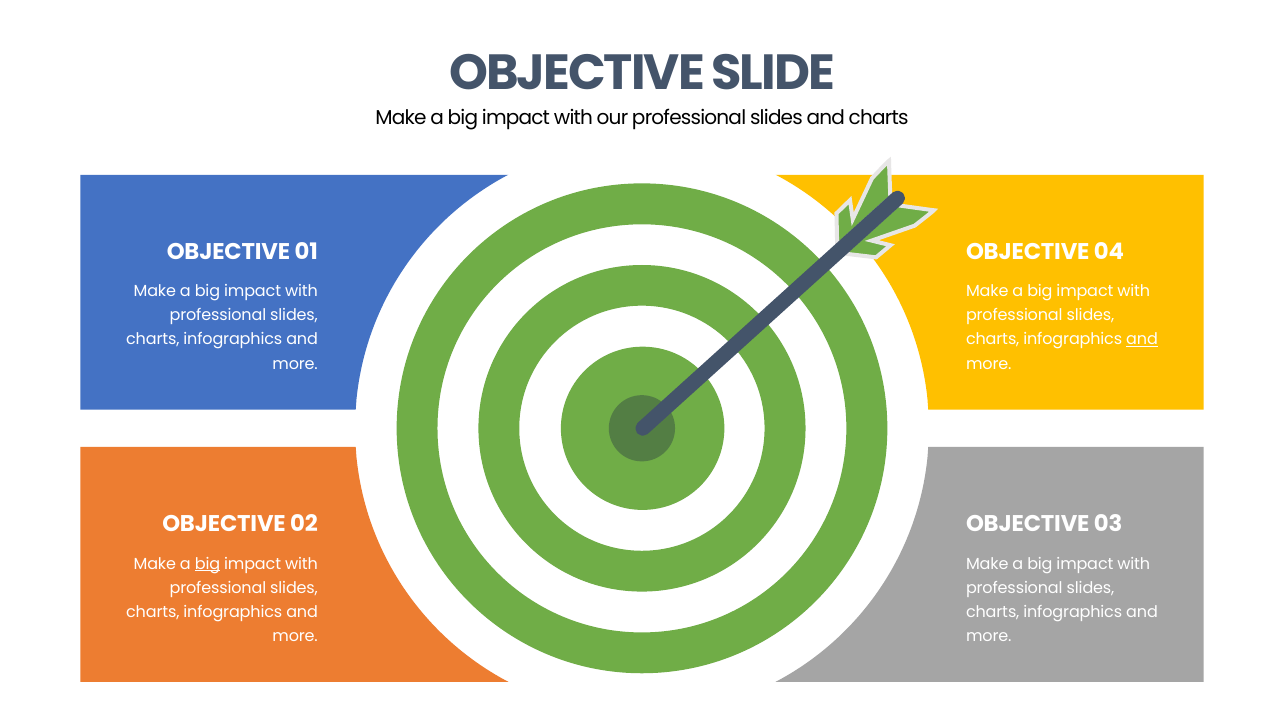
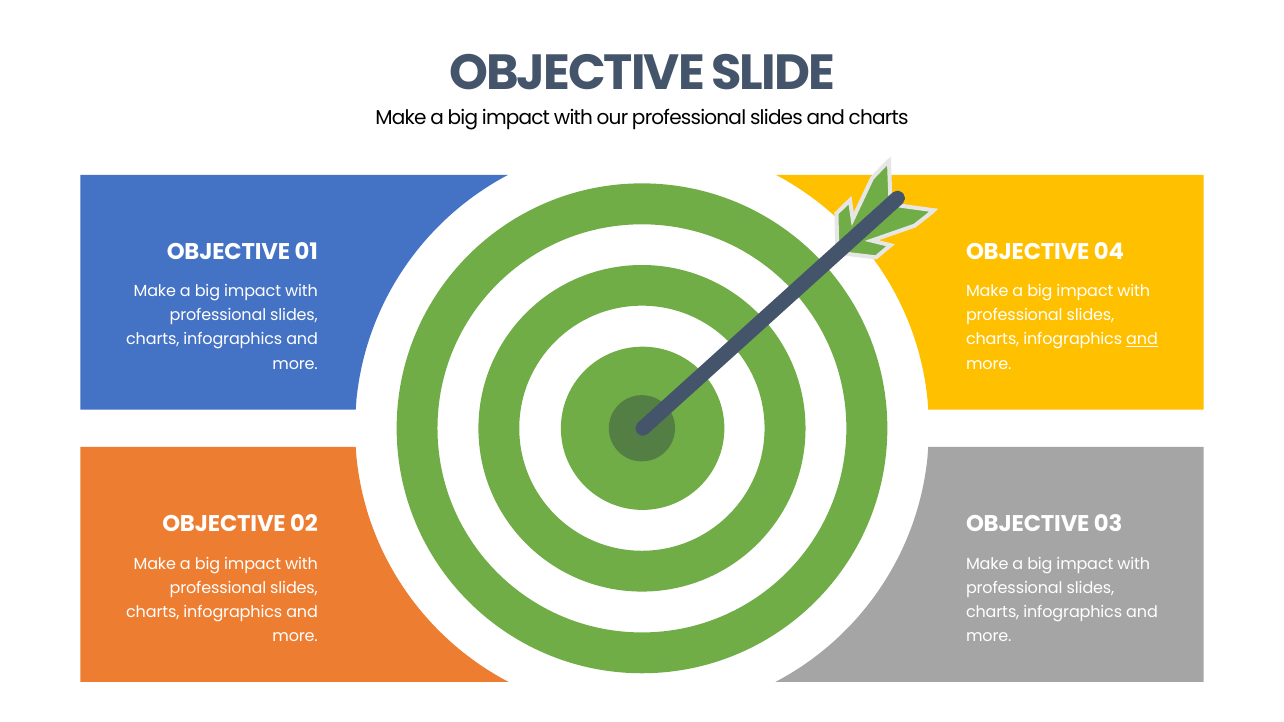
big underline: present -> none (208, 564)
